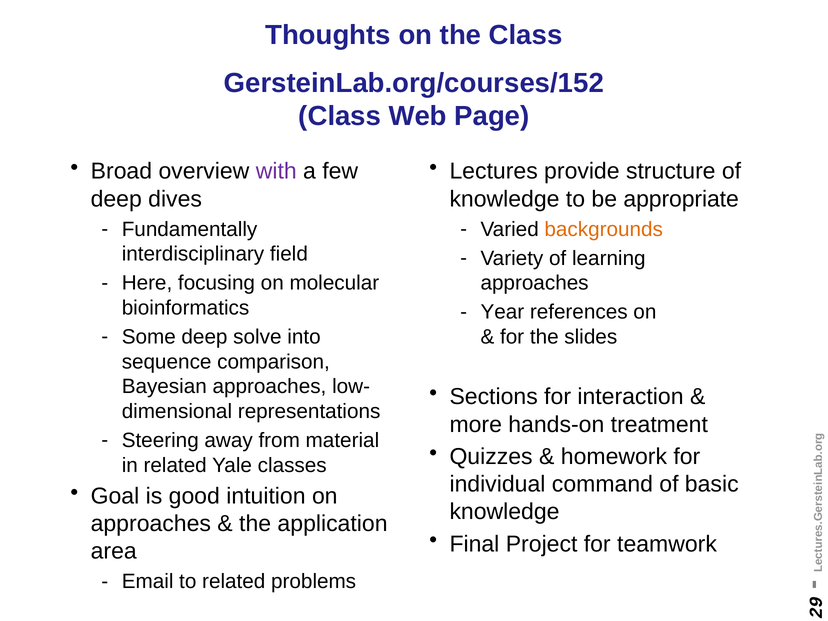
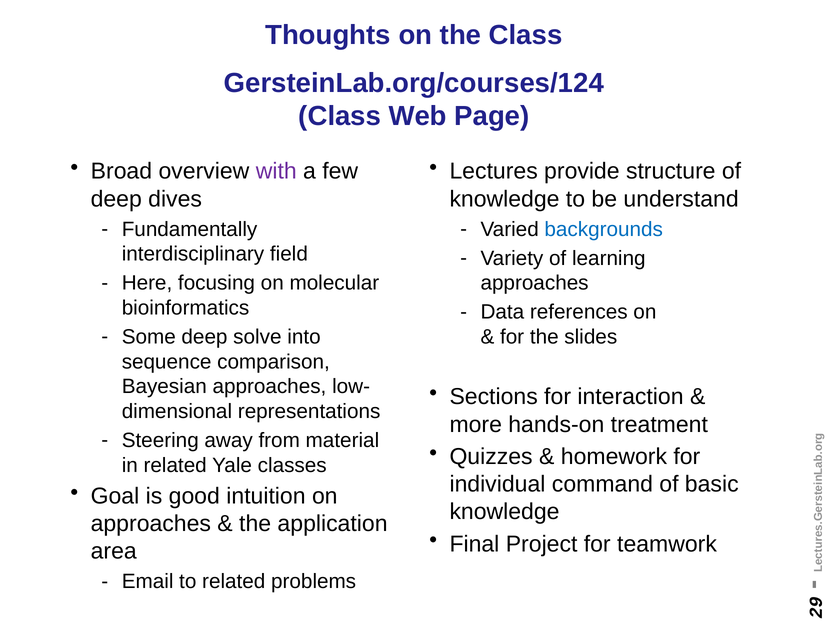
GersteinLab.org/courses/152: GersteinLab.org/courses/152 -> GersteinLab.org/courses/124 (414, 83)
appropriate: appropriate -> understand (681, 199)
backgrounds colour: orange -> blue (604, 229)
Year: Year -> Data (502, 312)
